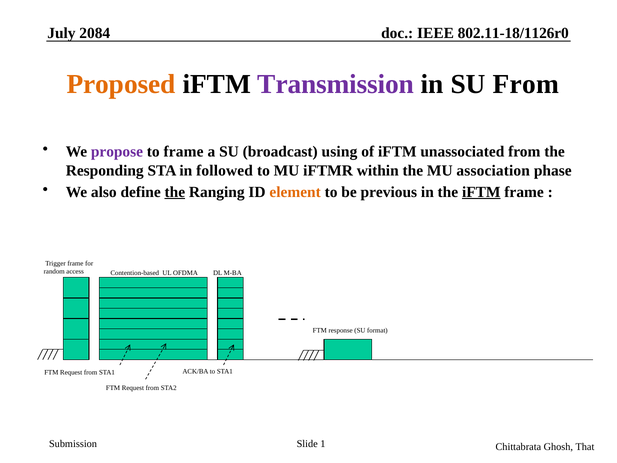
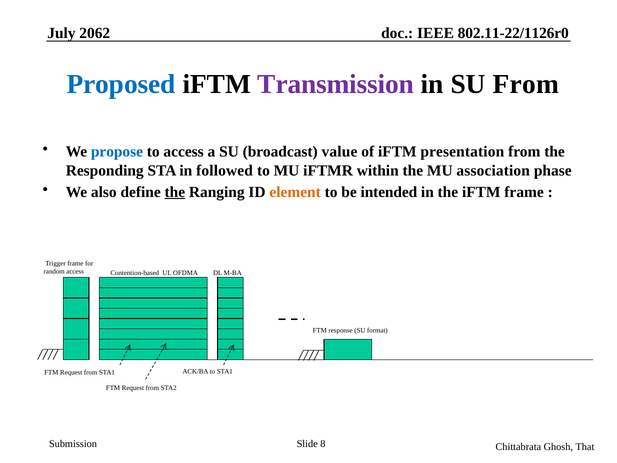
2084: 2084 -> 2062 (95, 33)
802.11-18/1126r0: 802.11-18/1126r0 -> 802.11-22/1126r0 (513, 33)
Proposed colour: orange -> blue (121, 84)
propose colour: purple -> blue (117, 152)
to frame: frame -> access (184, 152)
using: using -> value (339, 152)
unassociated: unassociated -> presentation (462, 152)
previous: previous -> intended (389, 192)
iFTM underline: present -> none (481, 192)
1: 1 -> 8 (323, 444)
